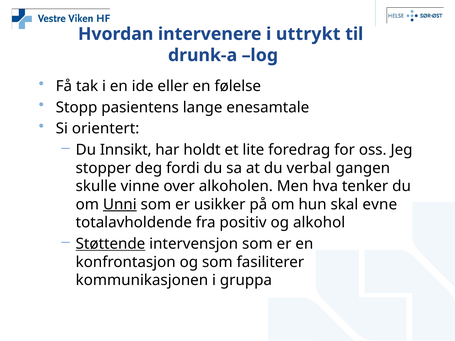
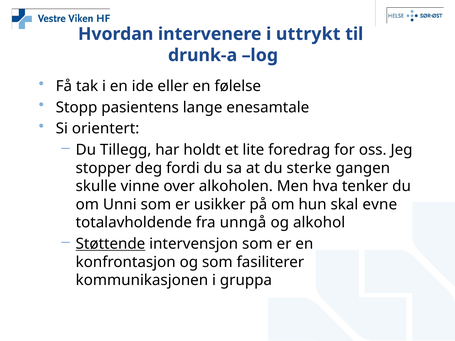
Innsikt: Innsikt -> Tillegg (126, 150)
verbal: verbal -> sterke (309, 168)
Unni underline: present -> none (120, 205)
positiv: positiv -> unngå (243, 223)
